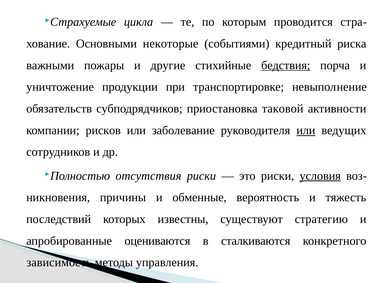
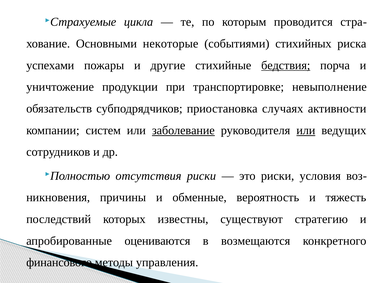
кредитный: кредитный -> стихийных (303, 44)
важными: важными -> успехами (50, 65)
таковой: таковой -> случаях (283, 109)
рисков: рисков -> систем (103, 131)
заболевание underline: none -> present (183, 131)
условия underline: present -> none (320, 176)
сталкиваются: сталкиваются -> возмещаются (256, 241)
зависимость: зависимость -> финансового (59, 263)
